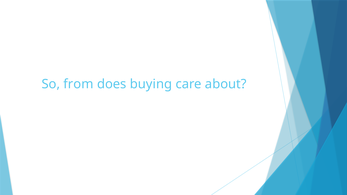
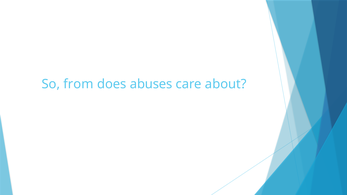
buying: buying -> abuses (151, 84)
